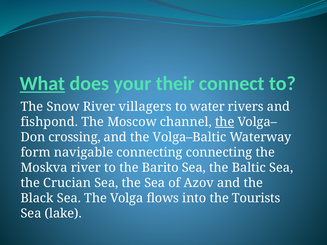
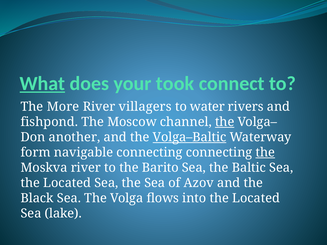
their: their -> took (175, 84)
Snow: Snow -> More (63, 107)
crossing: crossing -> another (74, 137)
Volga–Baltic underline: none -> present (190, 137)
the underline: none -> present (265, 153)
Crucian: Crucian -> Located (67, 183)
into the Tourists: Tourists -> Located (256, 198)
